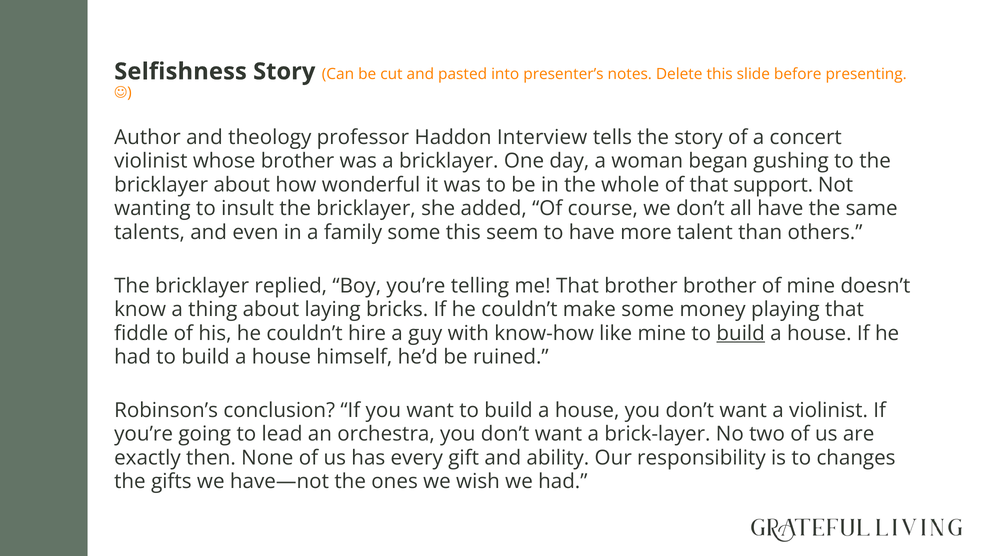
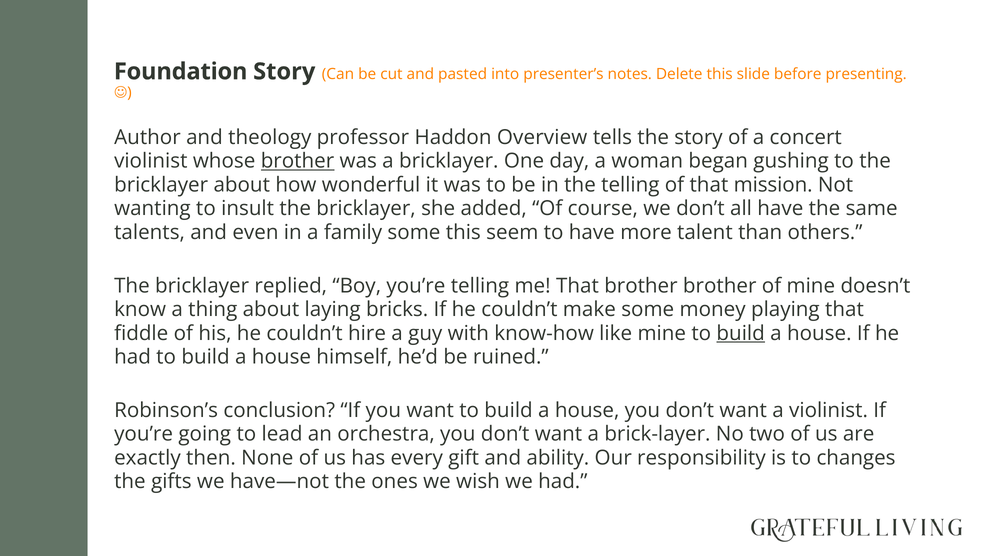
Selfishness: Selfishness -> Foundation (181, 72)
Interview: Interview -> Overview (542, 138)
brother underline: none -> present (297, 161)
the whole: whole -> telling (630, 185)
support: support -> mission (773, 185)
